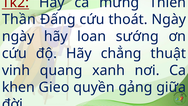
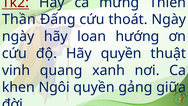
sướng: sướng -> hướng (137, 36)
Hãy chẳng: chẳng -> quyền (121, 53)
Gieo: Gieo -> Ngôi (54, 87)
